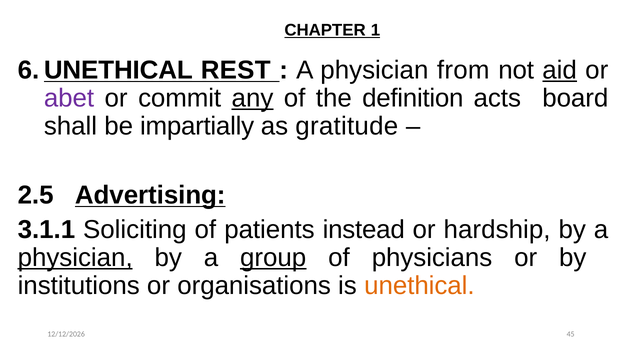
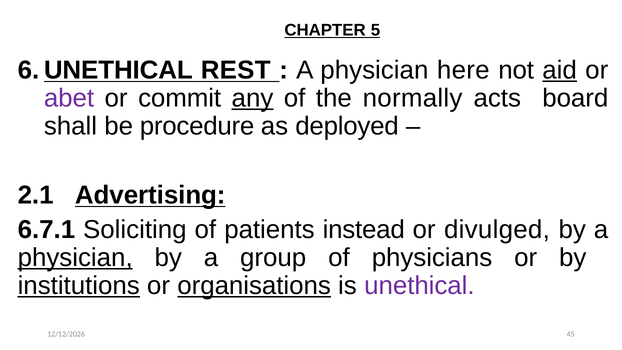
1: 1 -> 5 (376, 30)
from: from -> here (463, 70)
definition: definition -> normally (413, 98)
impartially: impartially -> procedure (197, 126)
gratitude: gratitude -> deployed (347, 126)
2.5: 2.5 -> 2.1 (36, 195)
3.1.1: 3.1.1 -> 6.7.1 (46, 229)
hardship: hardship -> divulged (497, 229)
group underline: present -> none (273, 257)
institutions underline: none -> present (79, 285)
organisations underline: none -> present (254, 285)
unethical colour: orange -> purple (419, 285)
